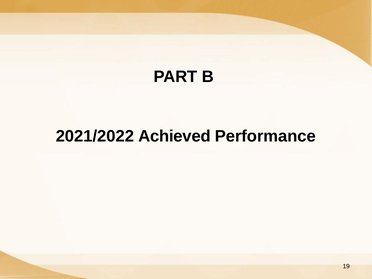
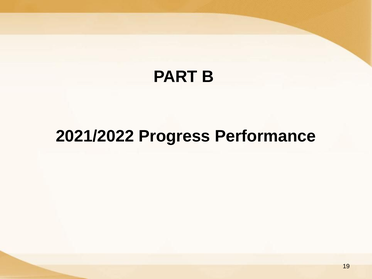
Achieved: Achieved -> Progress (174, 136)
